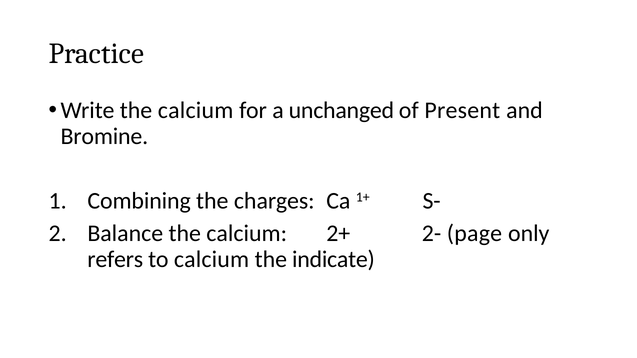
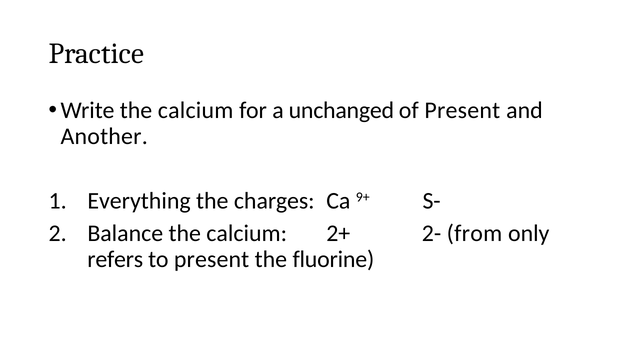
Bromine: Bromine -> Another (104, 136)
Combining: Combining -> Everything (139, 201)
1+: 1+ -> 9+ (363, 197)
page: page -> from (474, 234)
to calcium: calcium -> present (212, 259)
indicate: indicate -> fluorine (333, 259)
